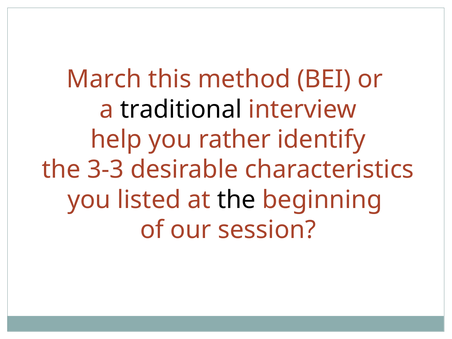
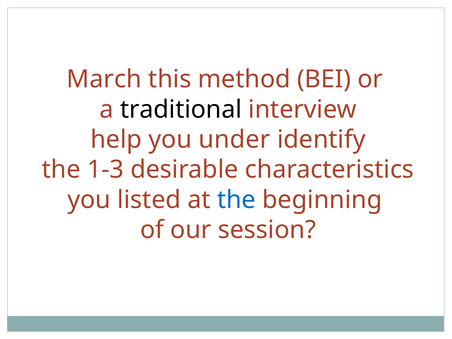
rather: rather -> under (234, 140)
3-3: 3-3 -> 1-3 (105, 170)
the colour: black -> blue (236, 200)
